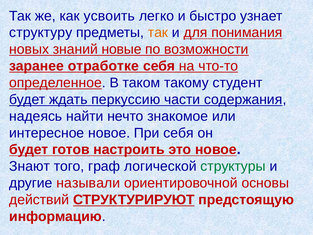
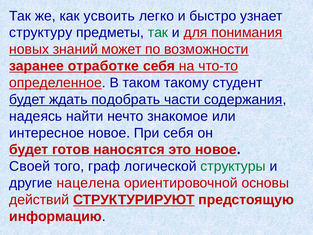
так colour: orange -> green (158, 33)
новые: новые -> может (122, 49)
перкуссию: перкуссию -> подобрать (126, 99)
настроить: настроить -> наносятся (129, 149)
Знают: Знают -> Своей (30, 166)
называли: называли -> нацелена (88, 183)
